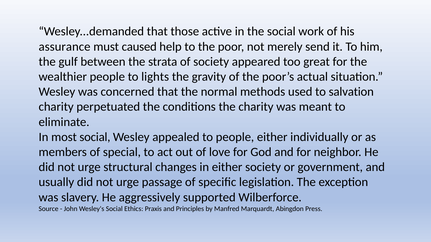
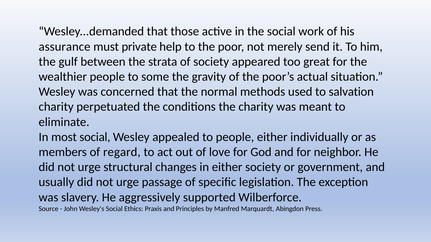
caused: caused -> private (139, 47)
lights: lights -> some (155, 77)
special: special -> regard (122, 152)
